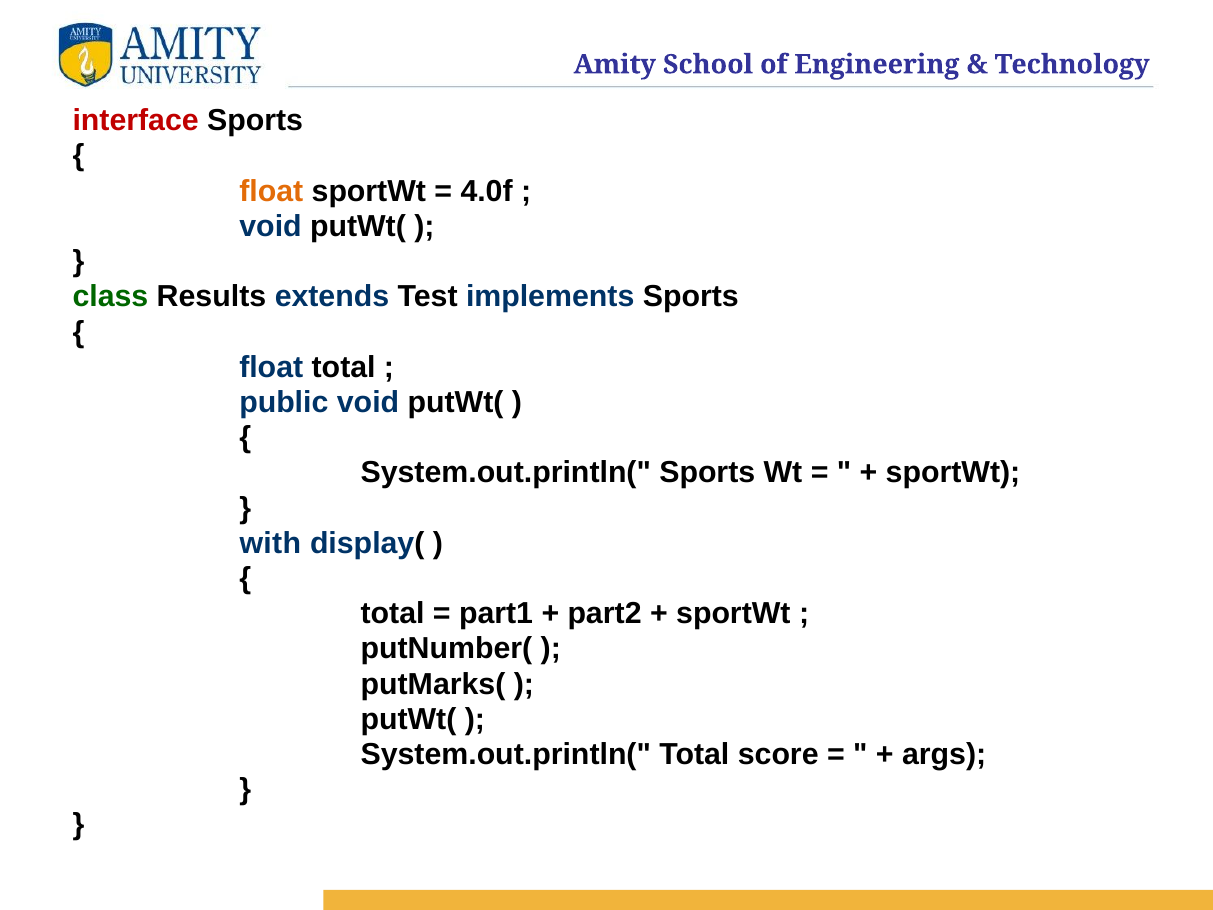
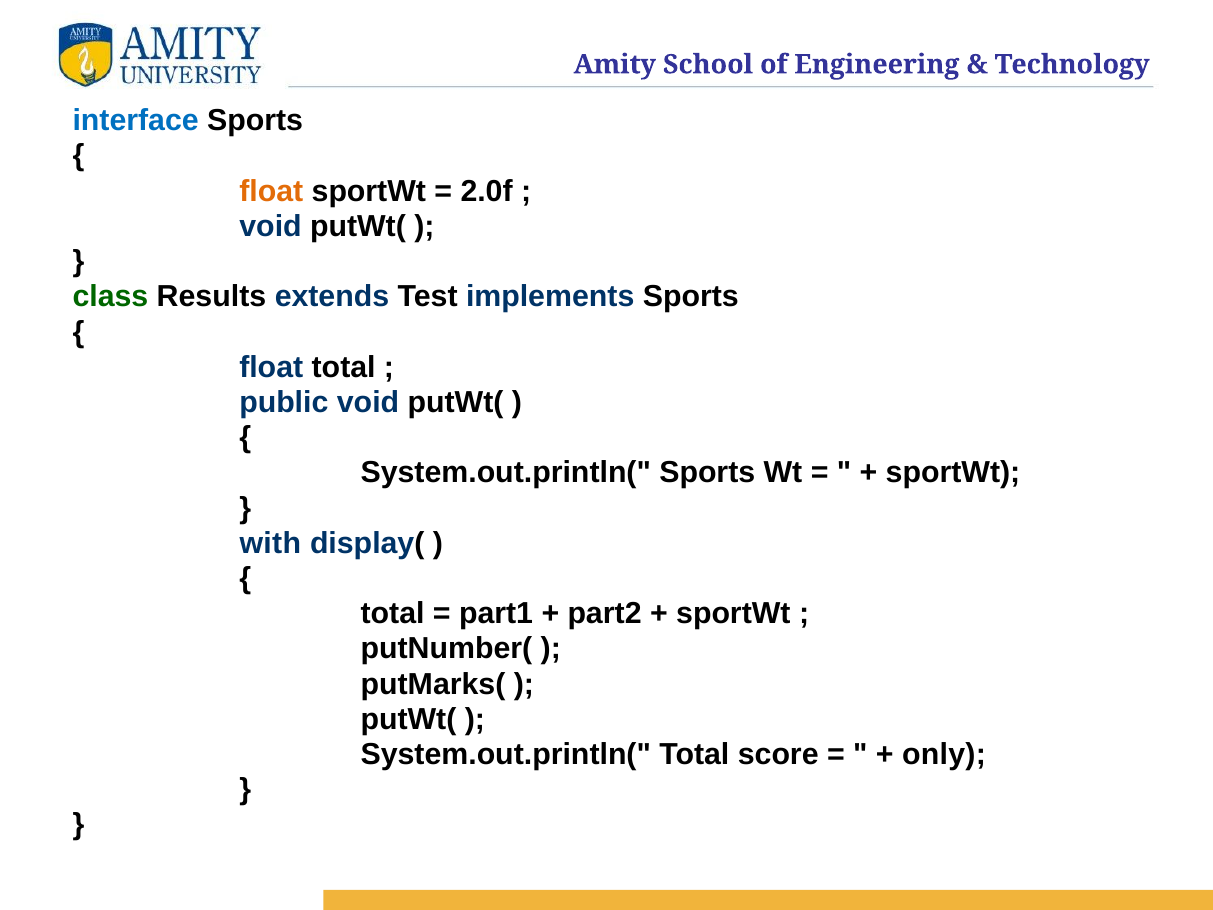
interface colour: red -> blue (136, 121)
4.0f: 4.0f -> 2.0f (487, 191)
args: args -> only (944, 754)
